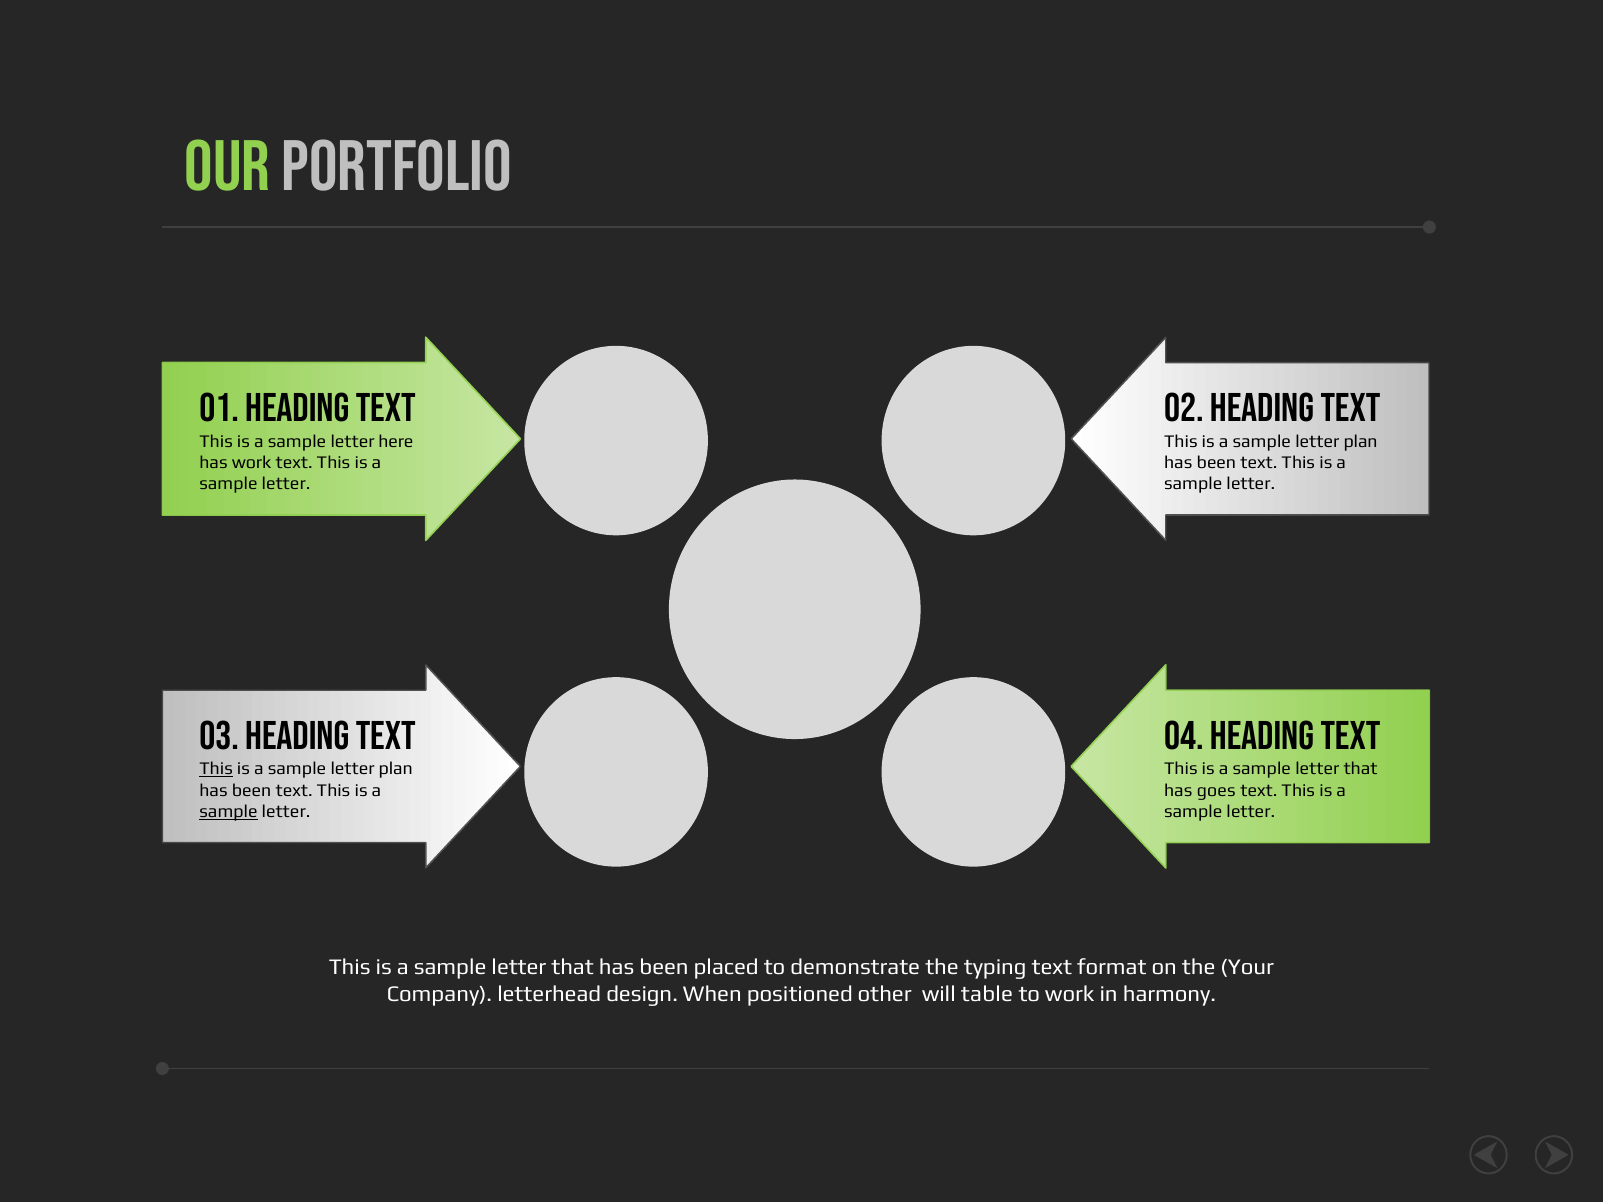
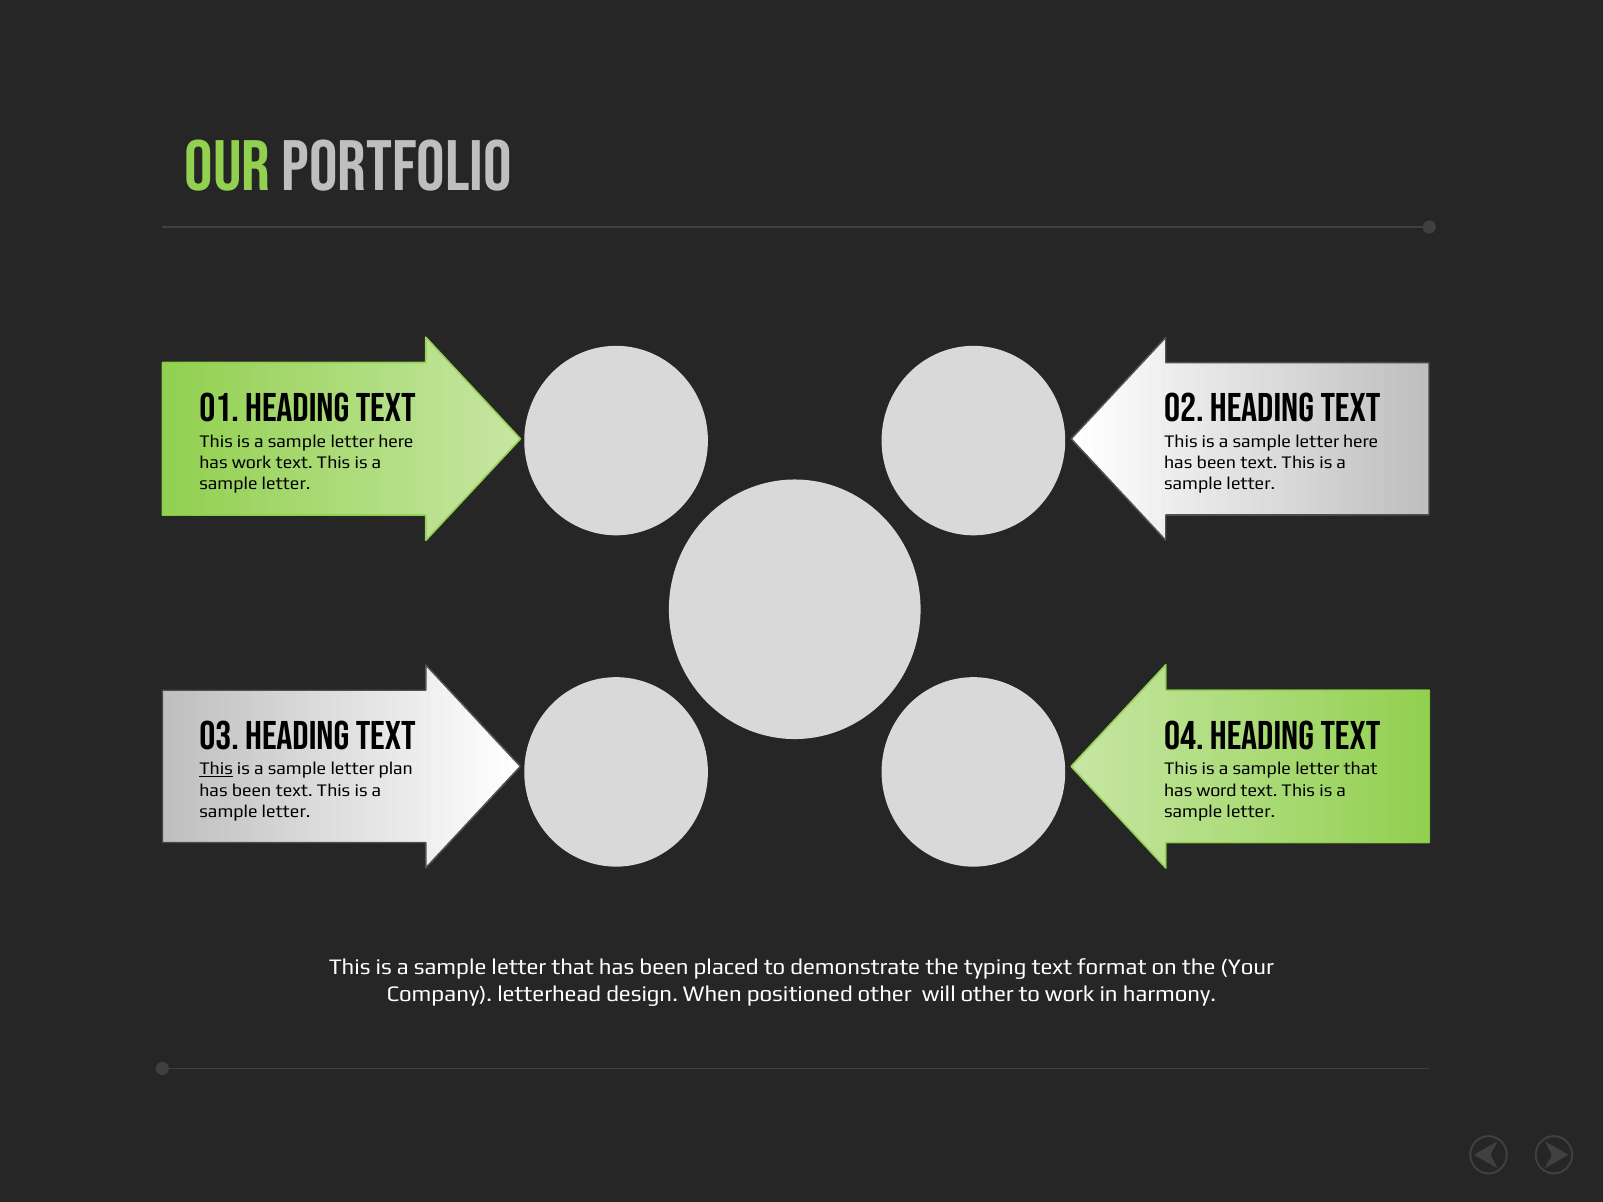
plan: plan -> here (1361, 442)
goes: goes -> word (1216, 790)
sample underline: present -> none (228, 812)
will table: table -> other (987, 995)
